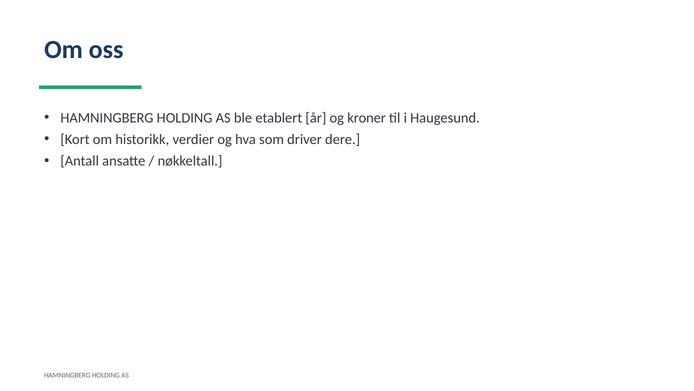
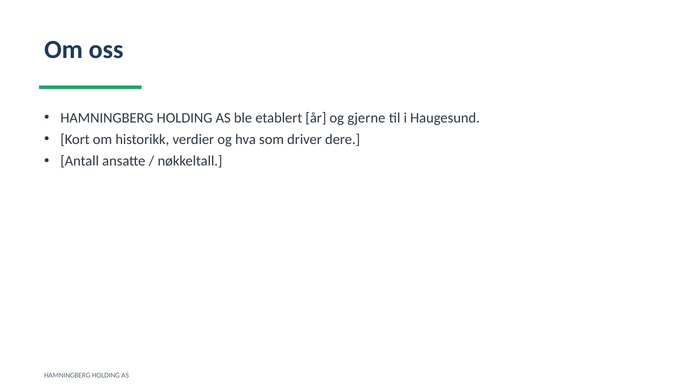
kroner: kroner -> gjerne (366, 118)
